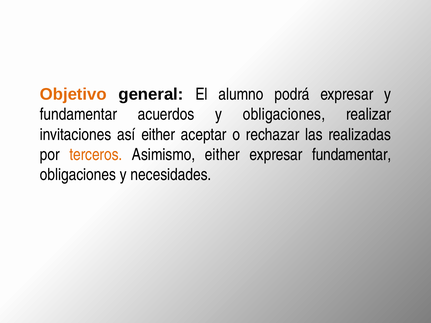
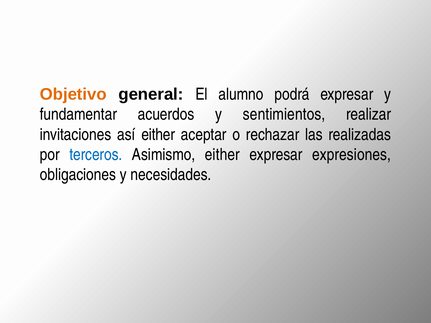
y obligaciones: obligaciones -> sentimientos (284, 114)
terceros colour: orange -> blue (96, 155)
expresar fundamentar: fundamentar -> expresiones (352, 155)
